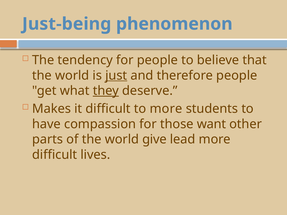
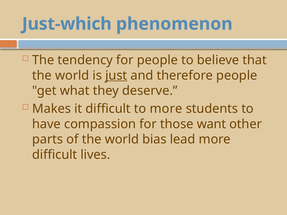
Just-being: Just-being -> Just-which (67, 24)
they underline: present -> none (106, 91)
give: give -> bias (154, 140)
